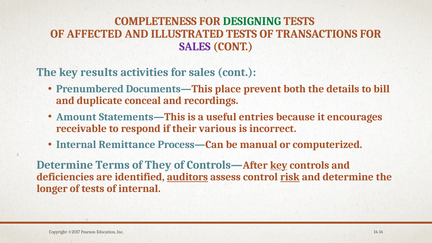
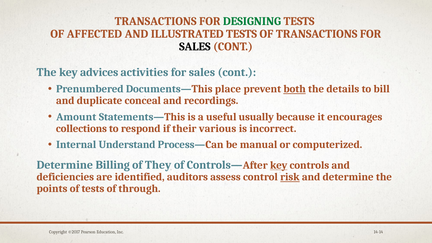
COMPLETENESS: COMPLETENESS -> TRANSACTIONS (156, 21)
SALES colour: purple -> black (195, 47)
results: results -> advices (99, 72)
both underline: none -> present (295, 89)
entries: entries -> usually (256, 117)
receivable: receivable -> collections (81, 128)
Remittance: Remittance -> Understand (127, 145)
Terms: Terms -> Billing (113, 165)
auditors underline: present -> none (187, 177)
longer: longer -> points (52, 189)
of internal: internal -> through (140, 189)
